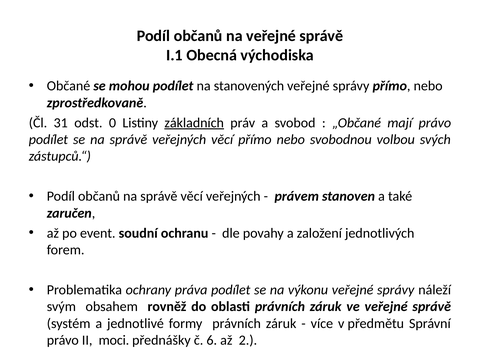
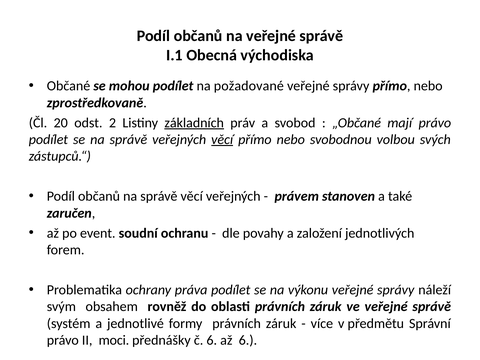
stanovených: stanovených -> požadované (249, 86)
31: 31 -> 20 (61, 123)
0: 0 -> 2 (112, 123)
věcí underline: none -> present (222, 140)
až 2: 2 -> 6 (248, 340)
